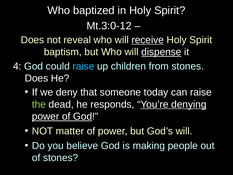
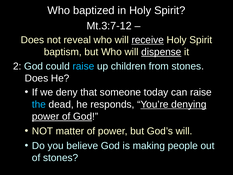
Mt.3:0-12: Mt.3:0-12 -> Mt.3:7-12 (109, 26)
4: 4 -> 2 (17, 66)
the colour: light green -> light blue (39, 104)
